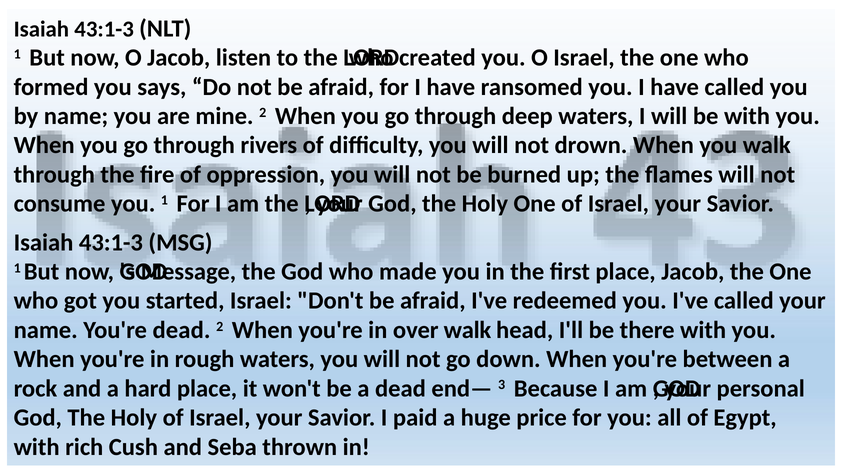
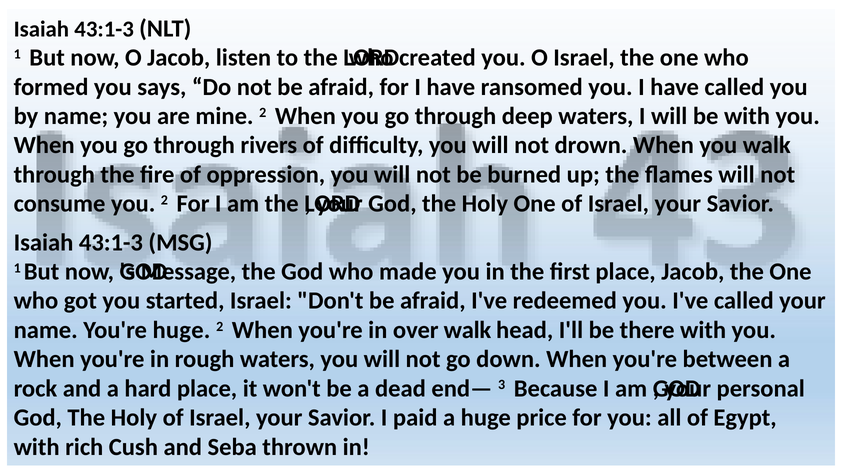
you 1: 1 -> 2 (164, 200)
You're dead: dead -> huge (181, 330)
